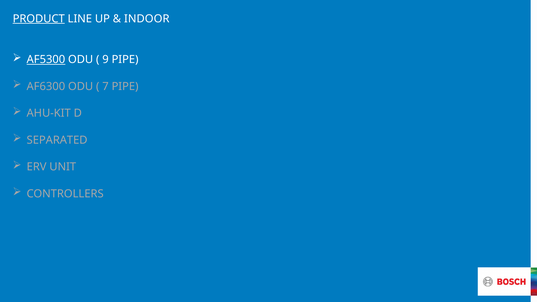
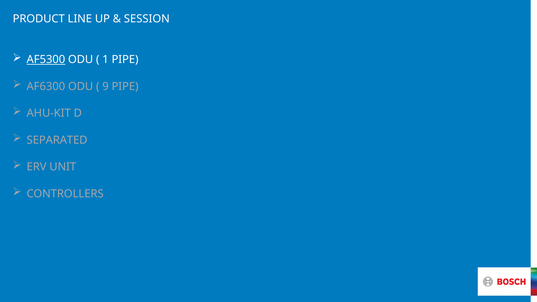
PRODUCT underline: present -> none (39, 19)
INDOOR: INDOOR -> SESSION (147, 19)
9: 9 -> 1 (106, 60)
7: 7 -> 9 (106, 86)
